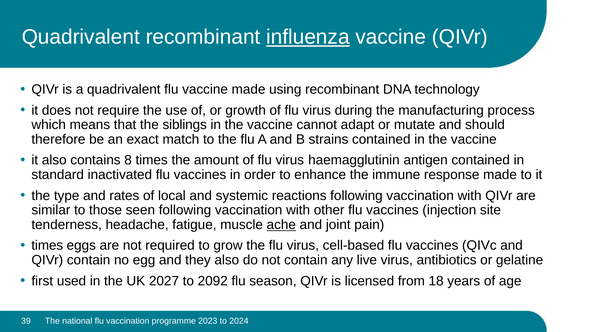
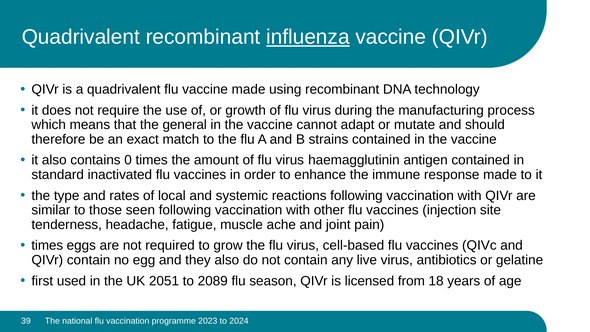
siblings: siblings -> general (185, 125)
8: 8 -> 0 (128, 160)
ache underline: present -> none (281, 225)
2027: 2027 -> 2051 (164, 281)
2092: 2092 -> 2089 (213, 281)
